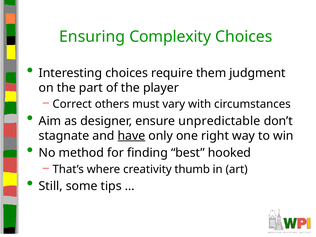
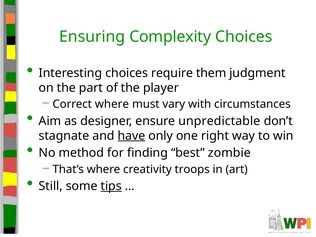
Correct others: others -> where (112, 104)
hooked: hooked -> zombie (229, 153)
thumb: thumb -> troops (192, 169)
tips underline: none -> present (111, 186)
